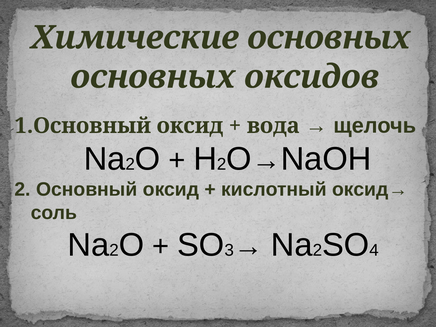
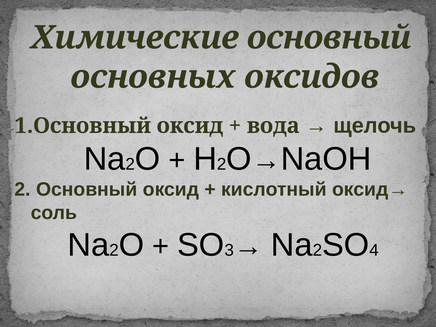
Химические основных: основных -> основный (329, 38)
